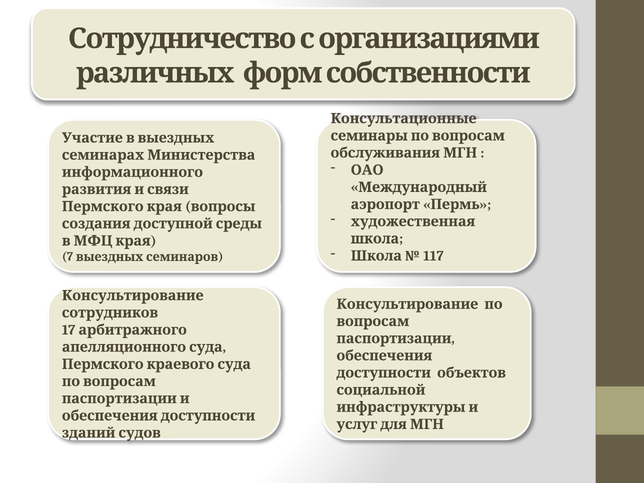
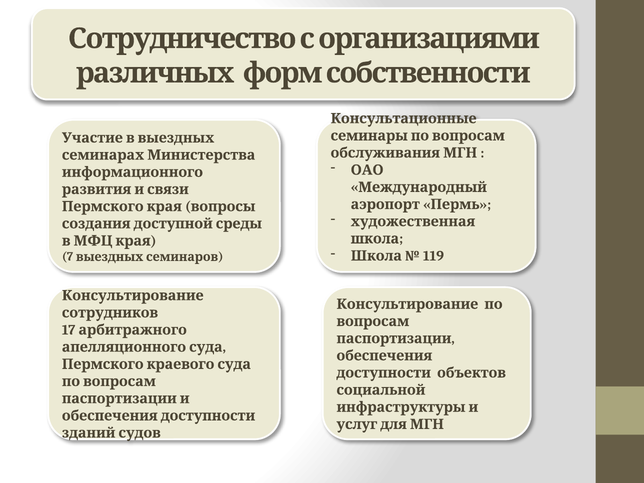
117: 117 -> 119 (434, 256)
